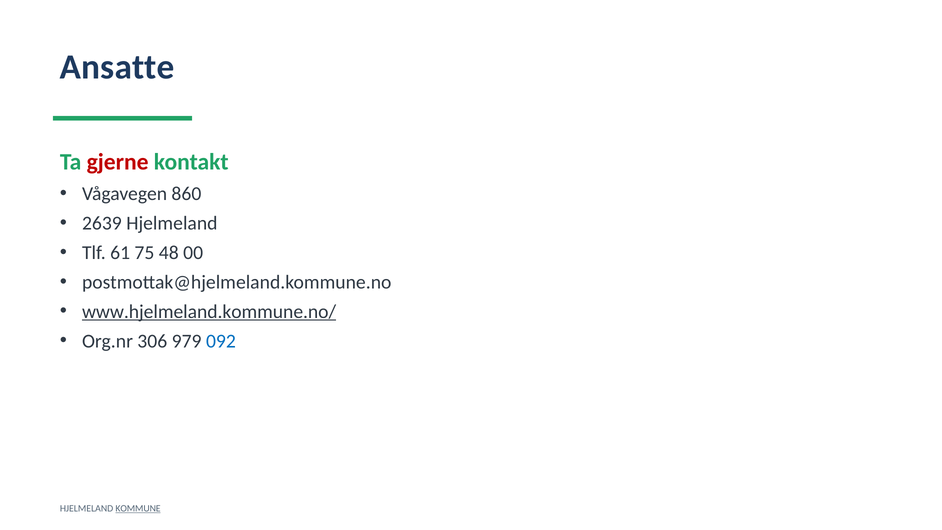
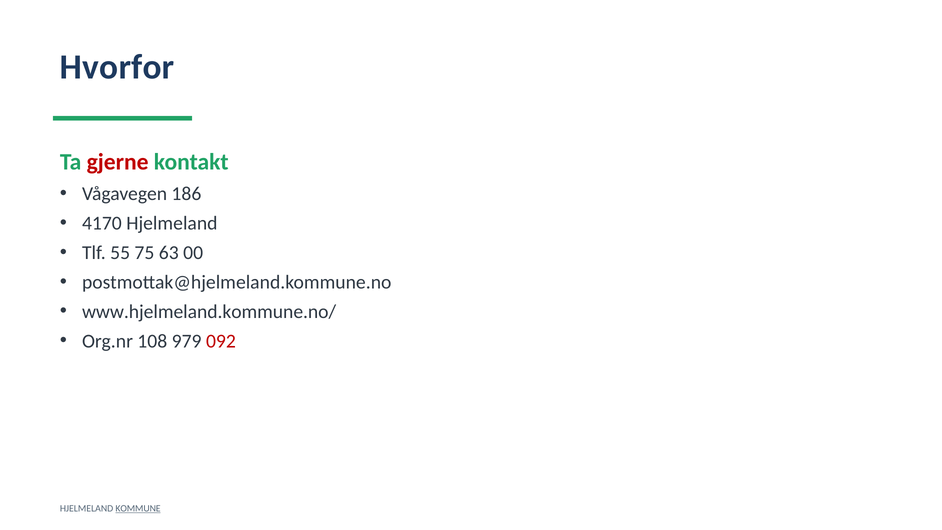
Ansatte: Ansatte -> Hvorfor (117, 67)
860: 860 -> 186 (186, 194)
2639: 2639 -> 4170 (102, 223)
61: 61 -> 55 (120, 253)
48: 48 -> 63 (169, 253)
www.hjelmeland.kommune.no/ underline: present -> none (209, 312)
306: 306 -> 108 (152, 341)
092 colour: blue -> red (221, 341)
